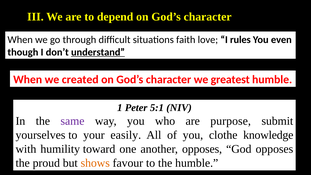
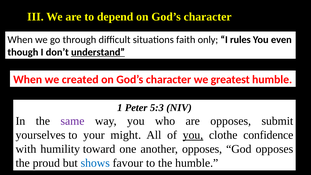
love: love -> only (208, 40)
5:1: 5:1 -> 5:3 (157, 108)
are purpose: purpose -> opposes (231, 121)
easily: easily -> might (126, 135)
you underline: none -> present (193, 135)
knowledge: knowledge -> confidence (268, 135)
shows colour: orange -> blue (95, 163)
